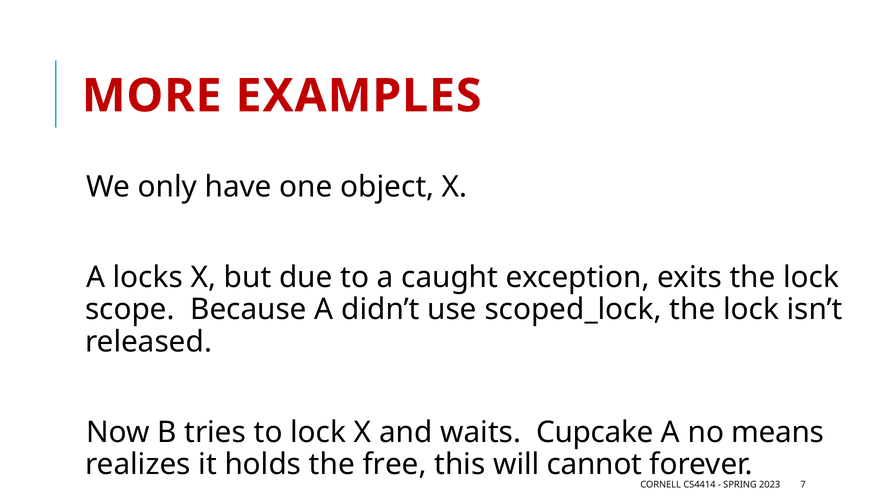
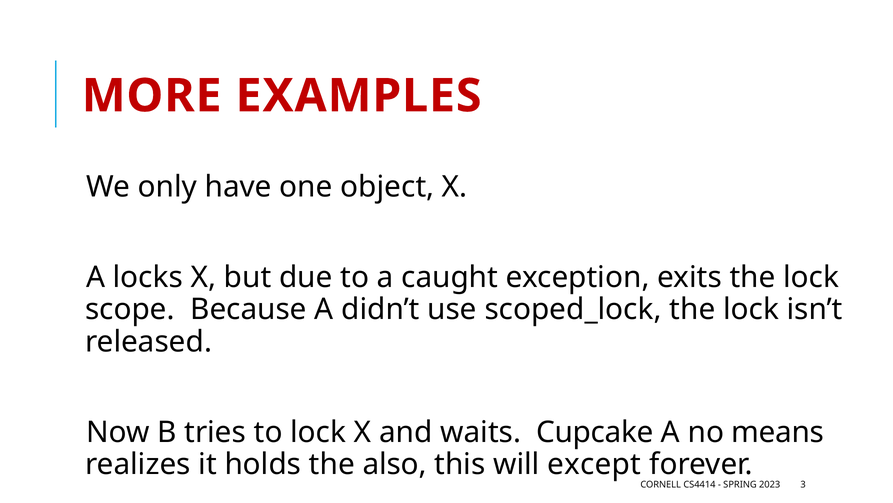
free: free -> also (395, 464)
cannot: cannot -> except (594, 464)
7: 7 -> 3 (803, 484)
